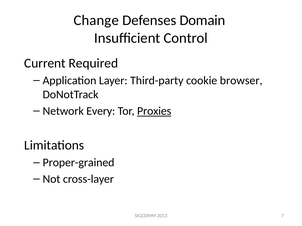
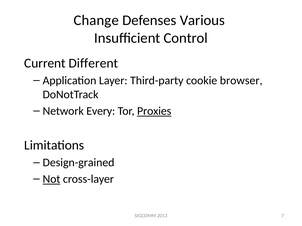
Domain: Domain -> Various (202, 20)
Required: Required -> Different (93, 63)
Proper-grained: Proper-grained -> Design-grained (79, 163)
Not underline: none -> present (51, 179)
